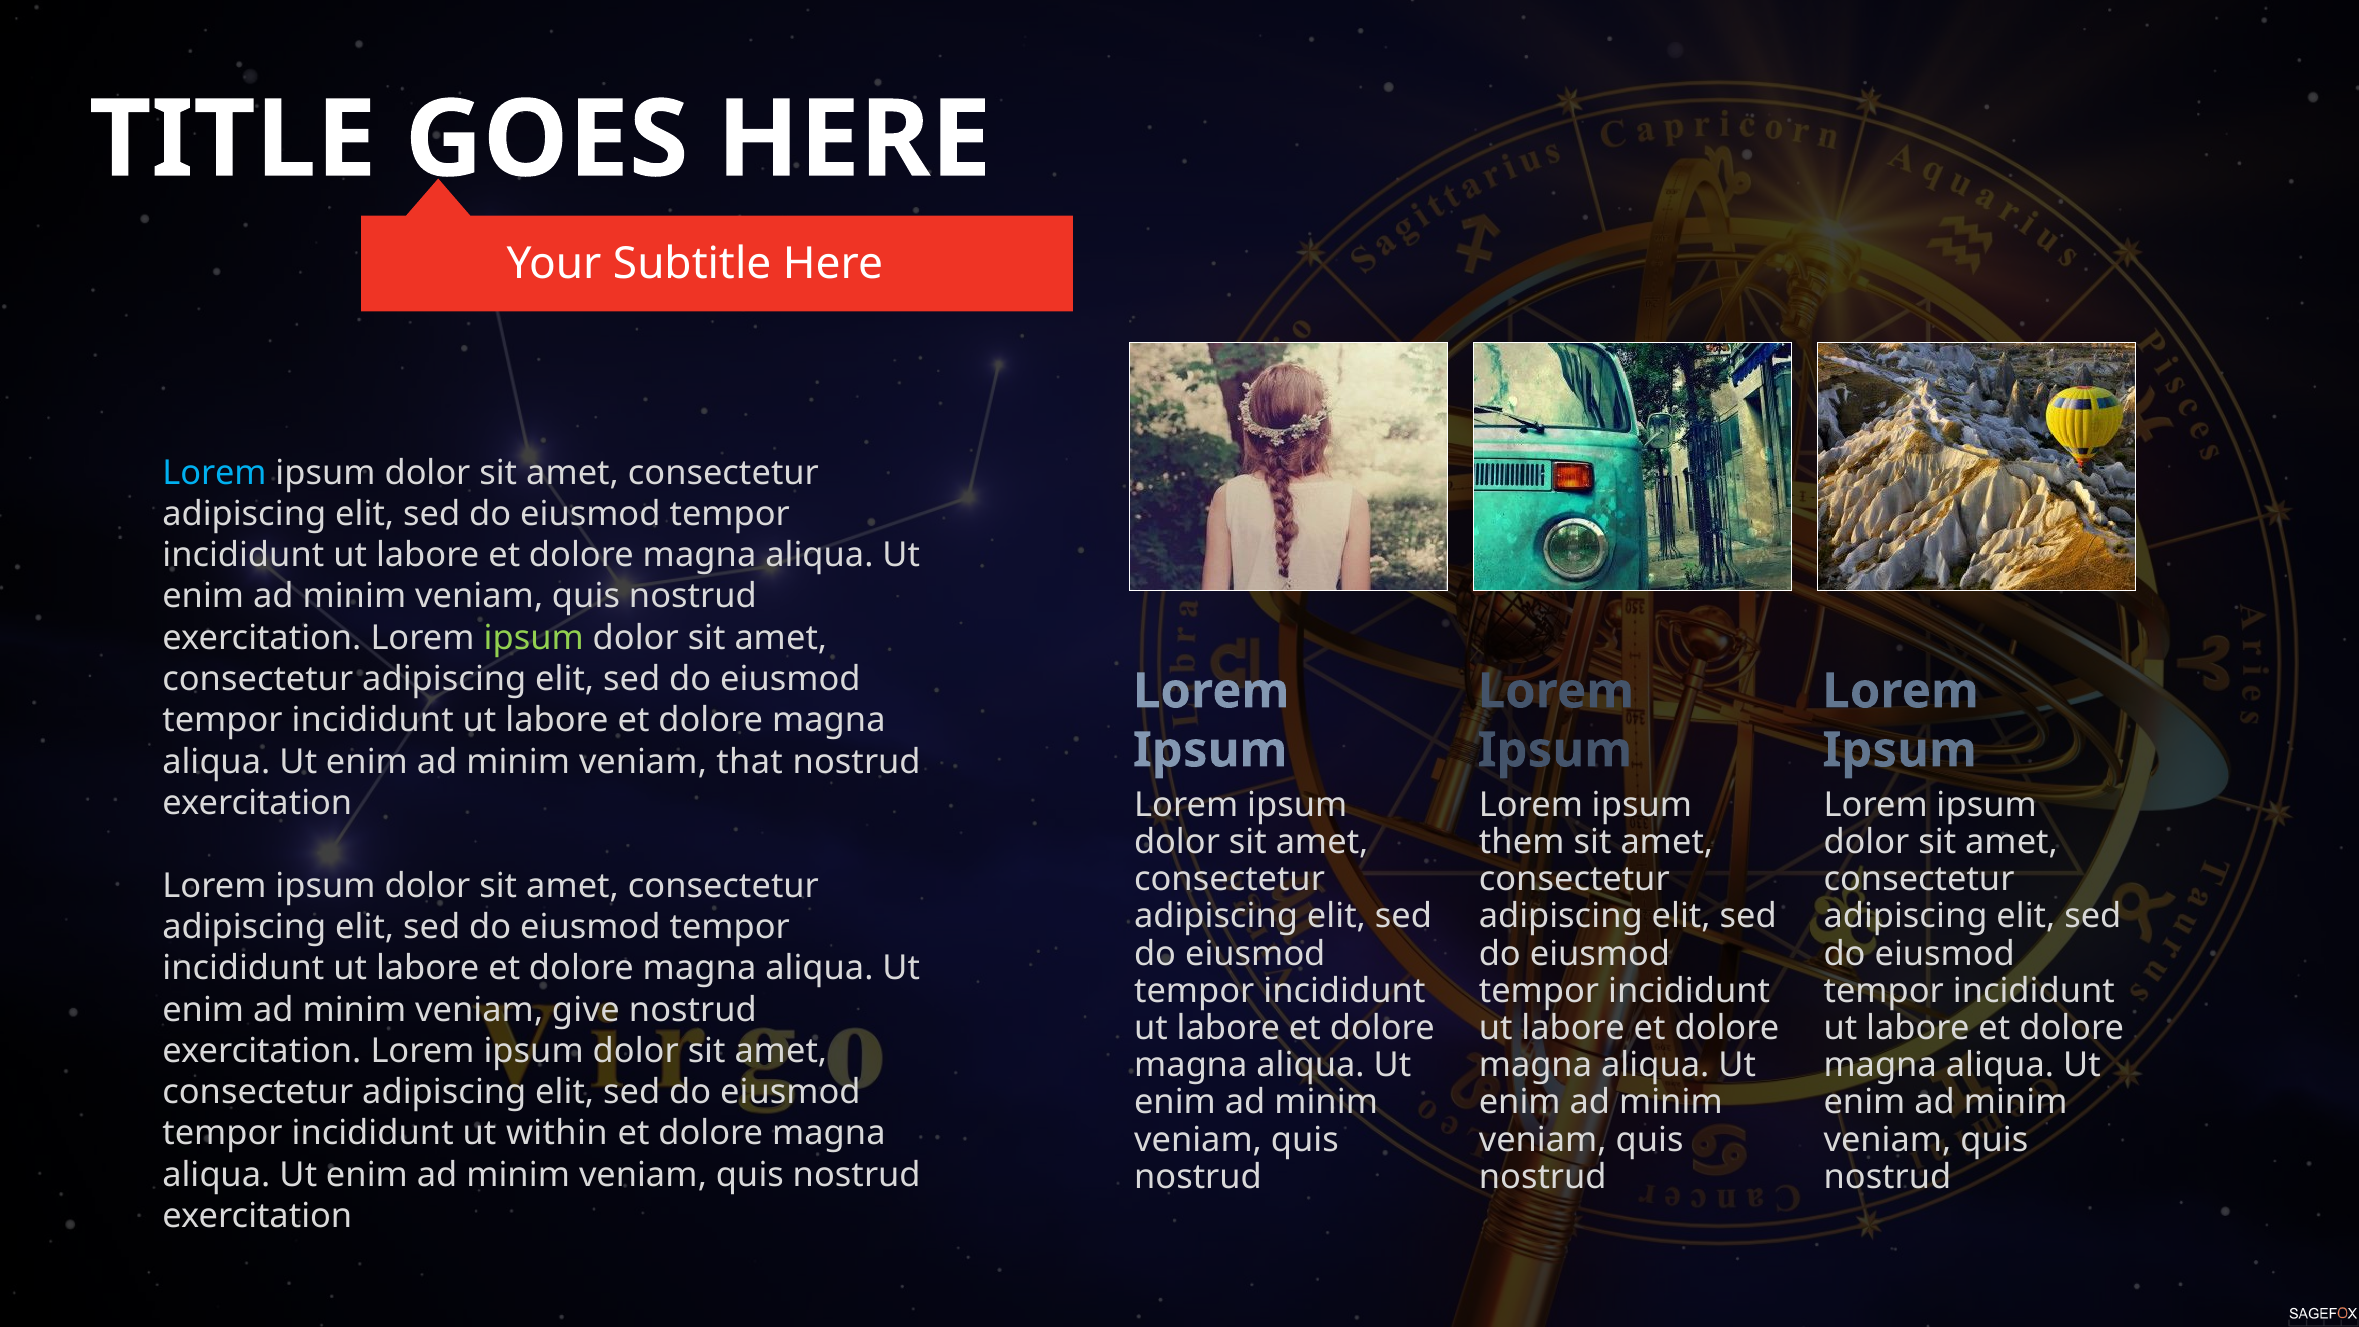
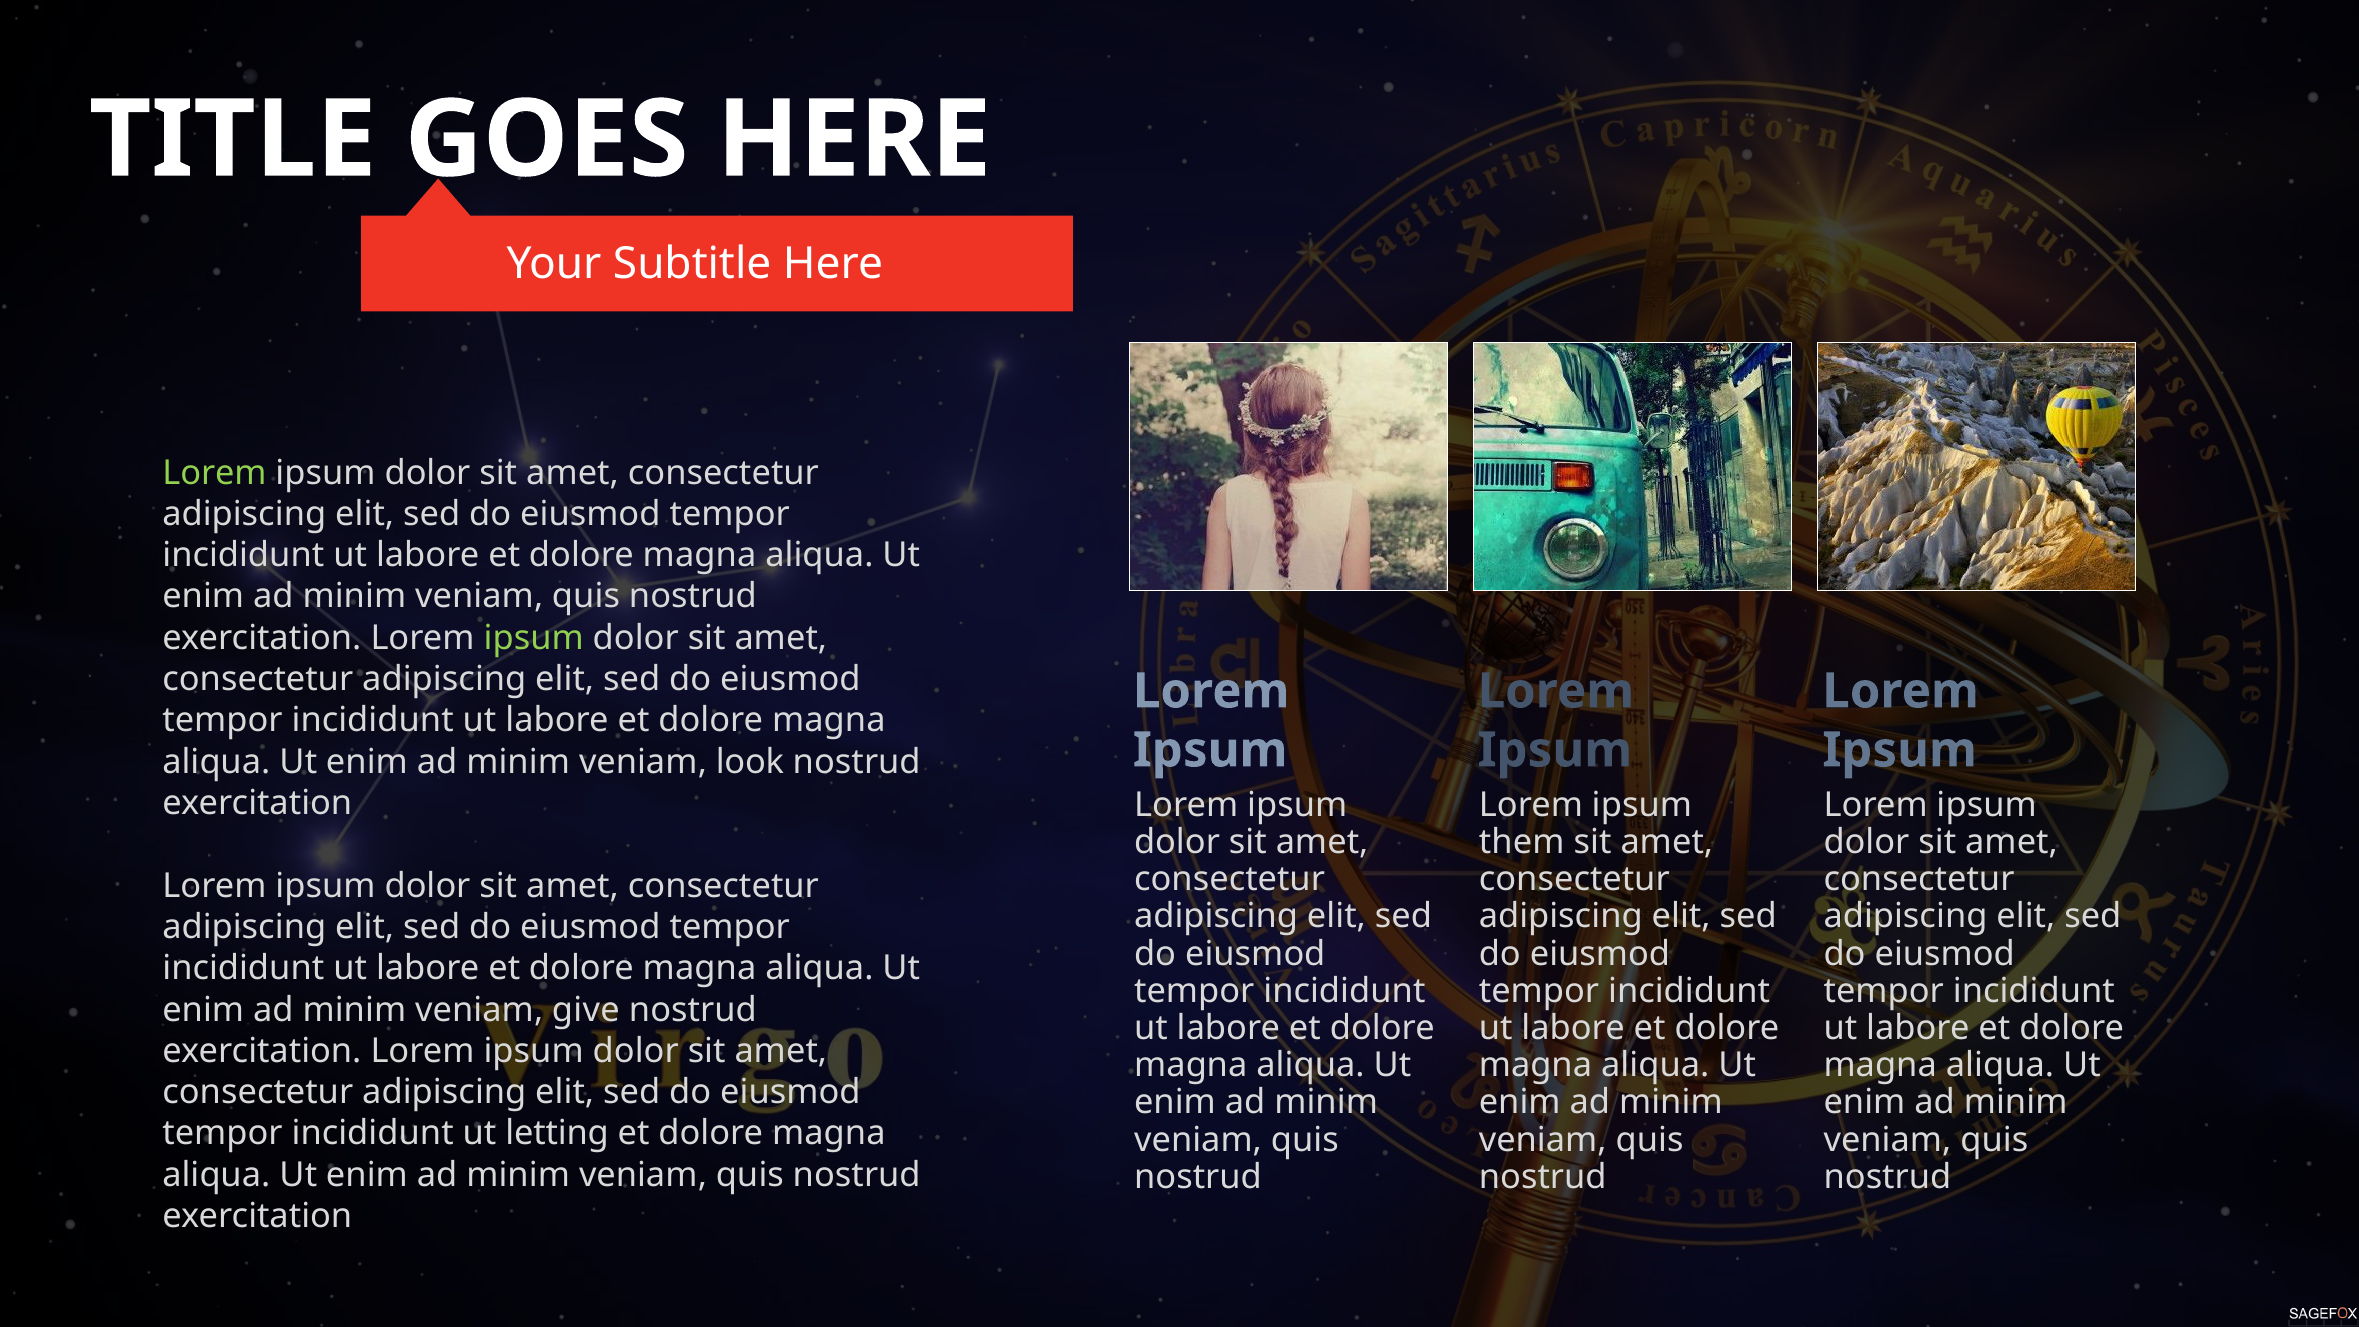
Lorem colour: light blue -> light green (215, 473)
that: that -> look (750, 762)
within: within -> letting (557, 1134)
